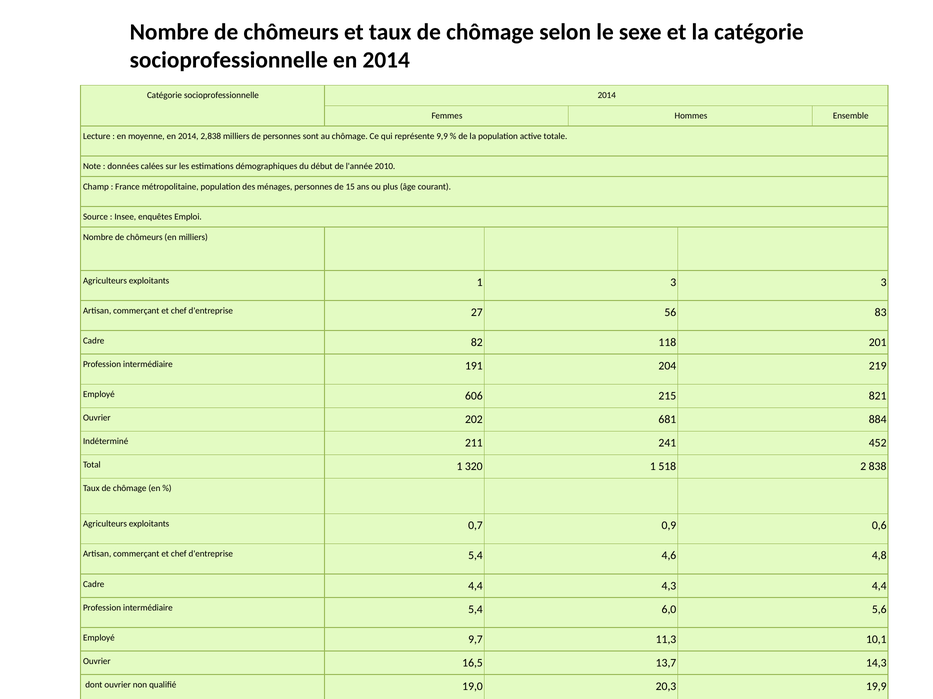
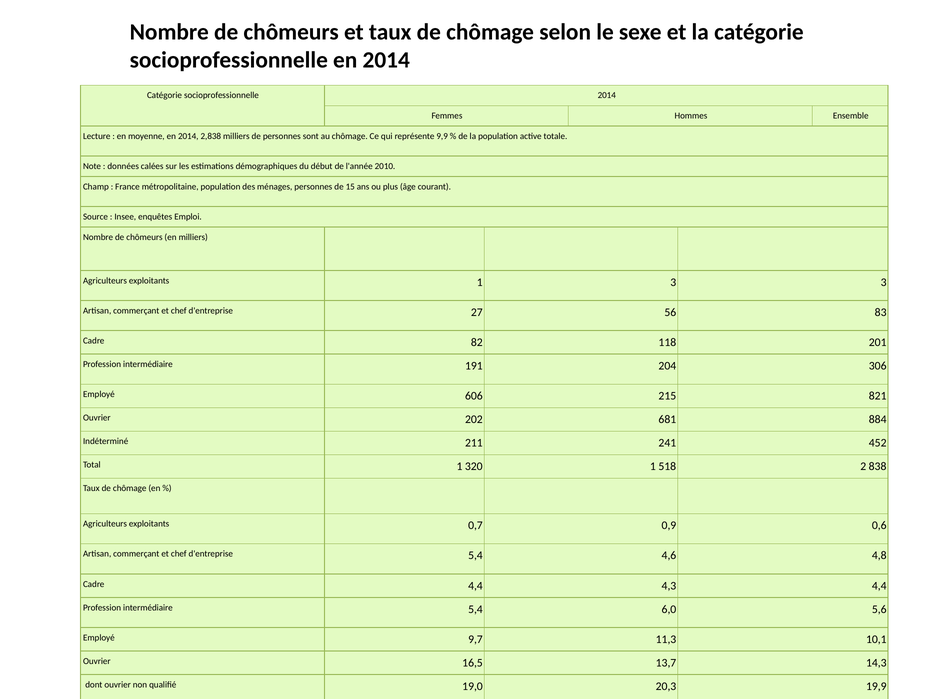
219: 219 -> 306 (878, 366)
